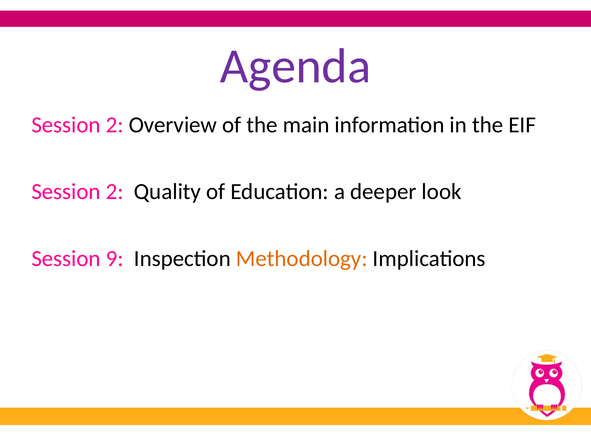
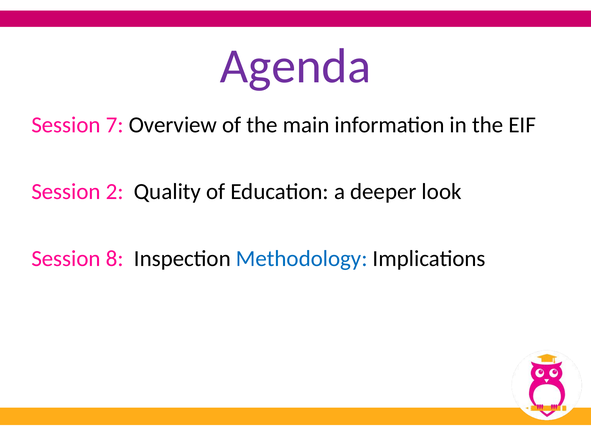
2: 2 -> 7 (115, 125)
9: 9 -> 8 (115, 259)
Methodology colour: orange -> blue (302, 259)
